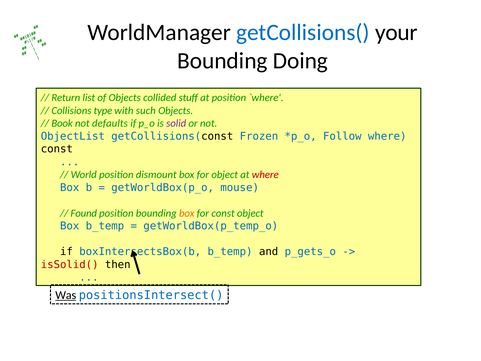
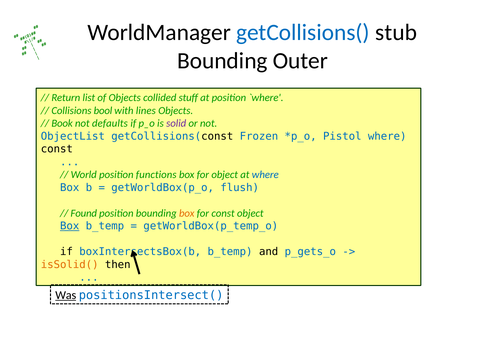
your: your -> stub (396, 33)
Doing: Doing -> Outer (300, 61)
type: type -> bool (103, 111)
such: such -> lines (146, 111)
Follow: Follow -> Pistol (342, 136)
dismount: dismount -> functions (156, 175)
where colour: red -> blue (265, 175)
mouse: mouse -> flush (240, 187)
Box underline: none -> present (70, 226)
isSolid( colour: red -> orange (70, 264)
